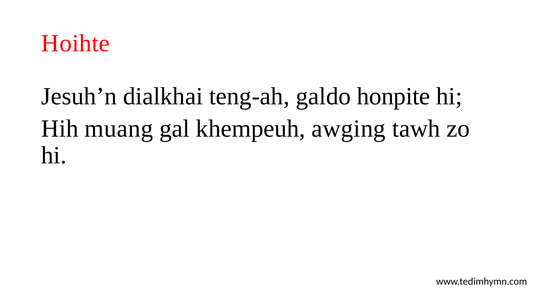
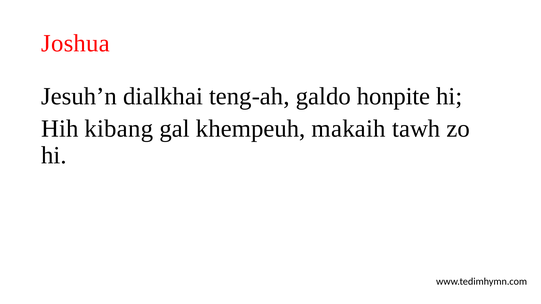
Hoihte: Hoihte -> Joshua (76, 43)
muang: muang -> kibang (119, 129)
awging: awging -> makaih (349, 129)
